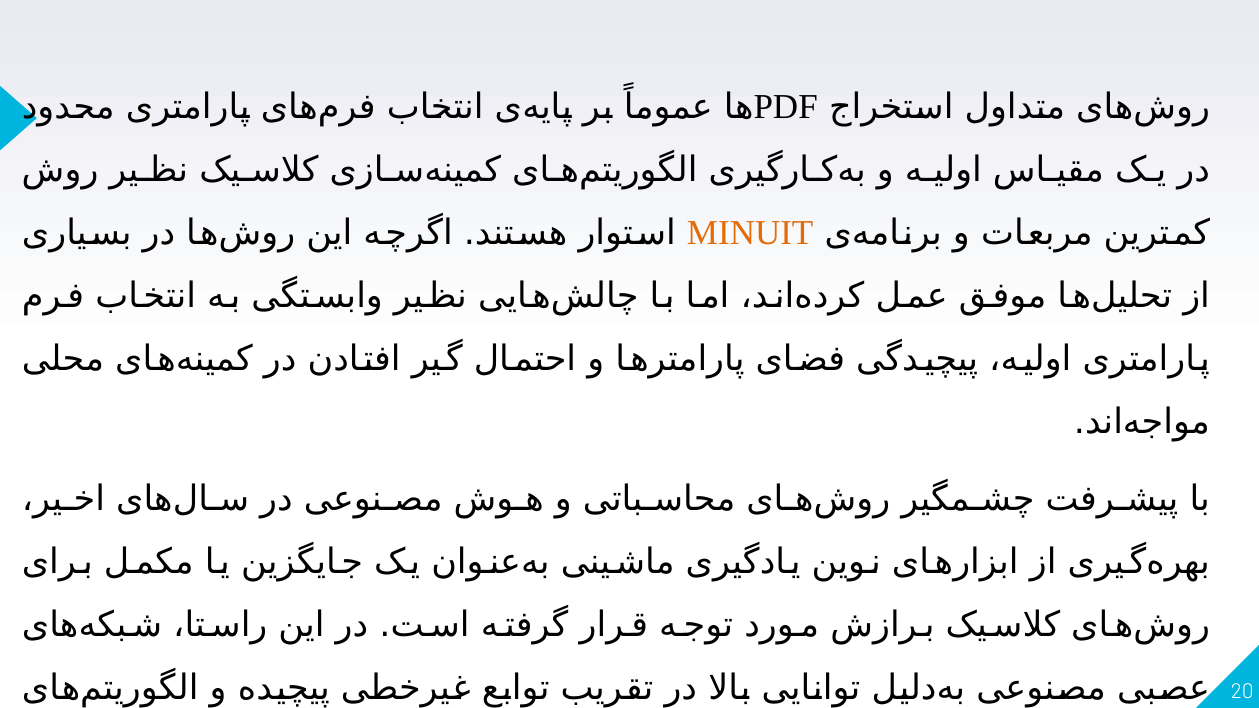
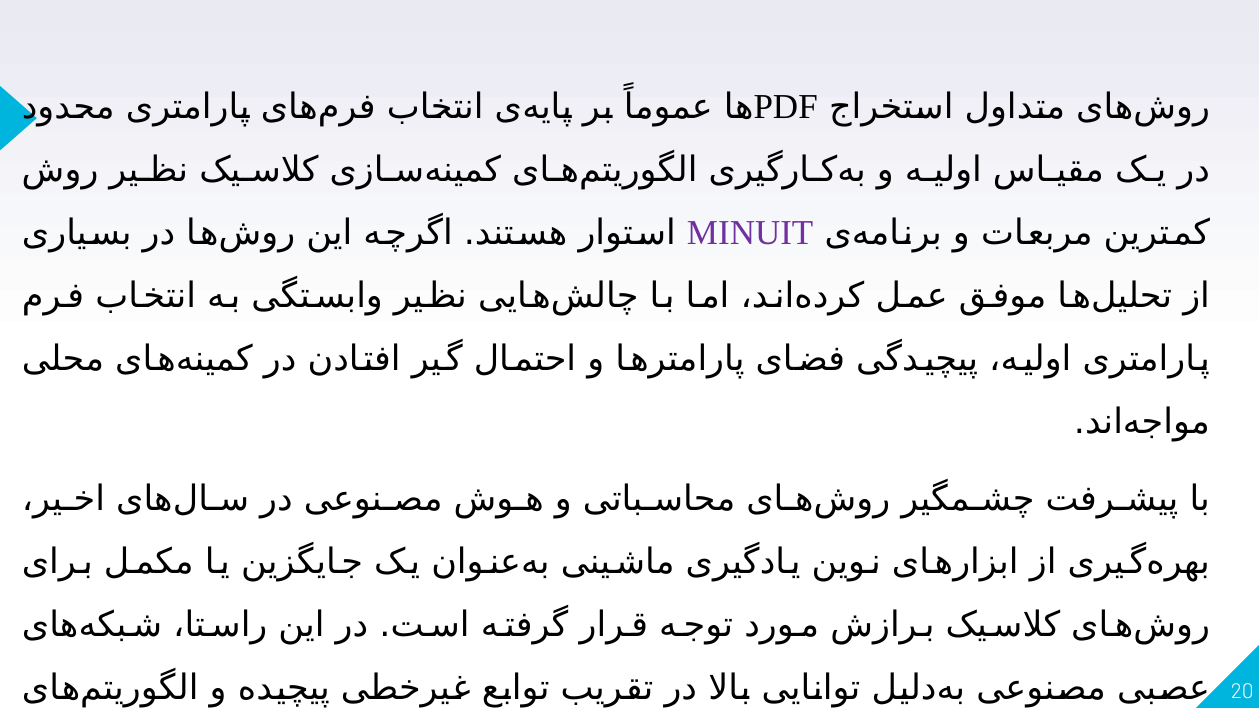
MINUIT colour: orange -> purple (750, 233)
